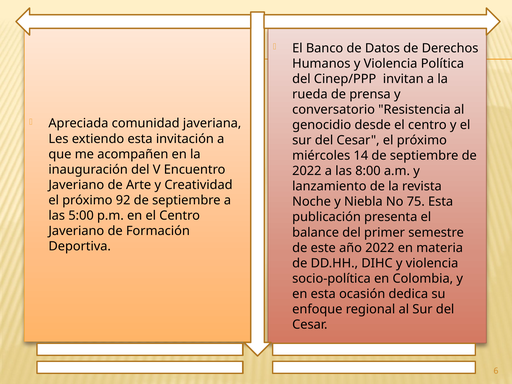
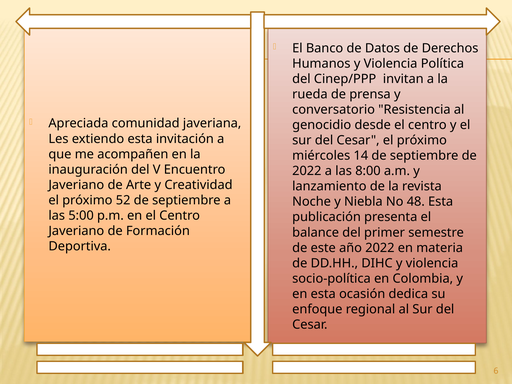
92: 92 -> 52 (123, 200)
75: 75 -> 48 (416, 202)
